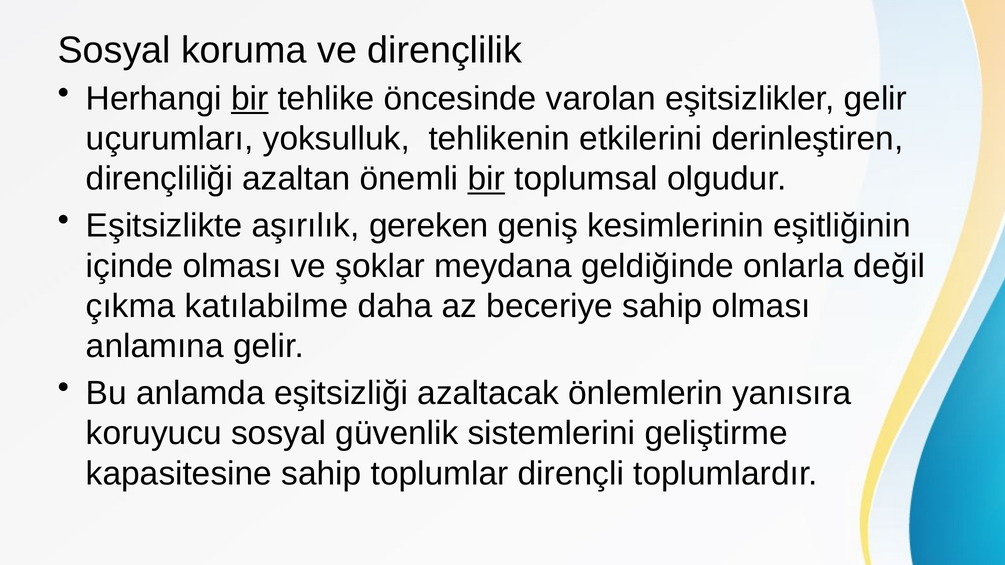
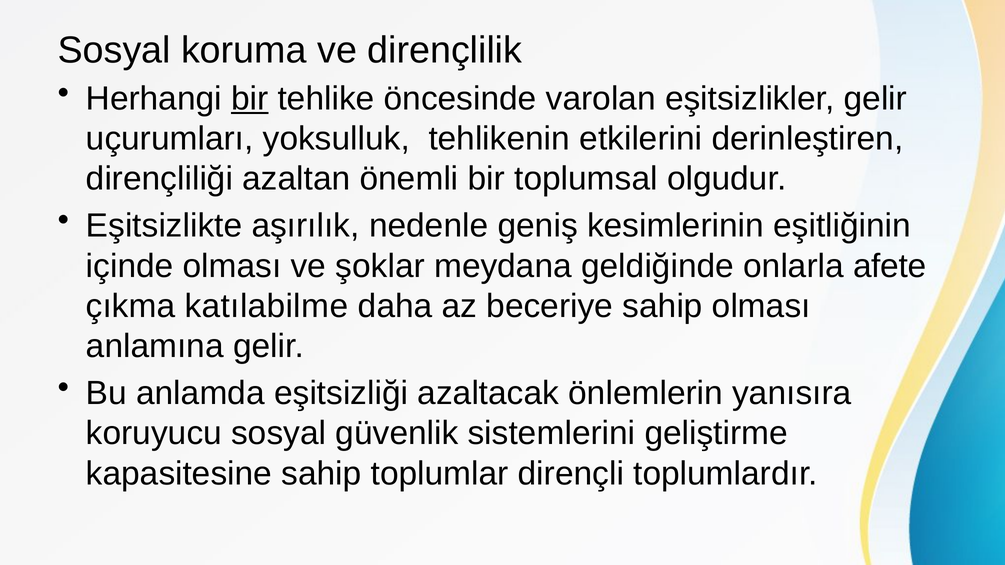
bir underline: present -> none (486, 179)
gereken: gereken -> nedenle (429, 226)
değil: değil -> afete (890, 266)
